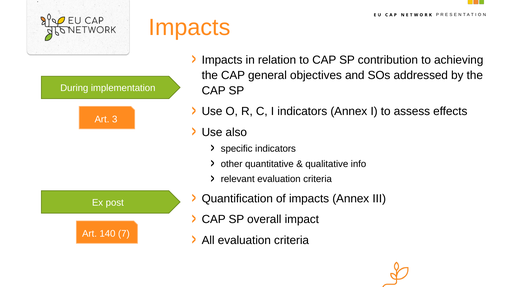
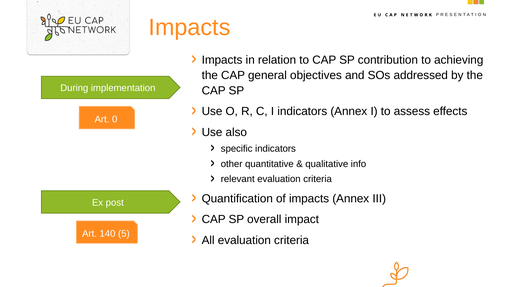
3: 3 -> 0 (115, 119)
7: 7 -> 5 (124, 234)
